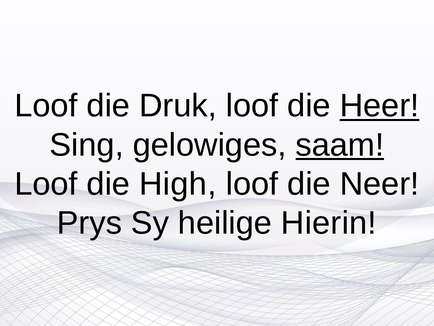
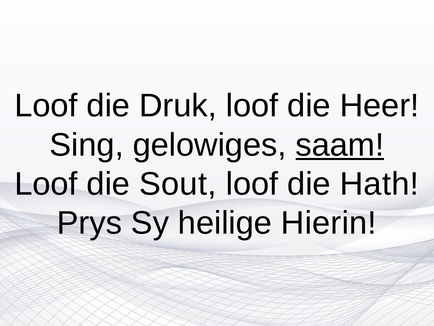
Heer underline: present -> none (379, 106)
High: High -> Sout (178, 184)
Neer: Neer -> Hath (379, 184)
